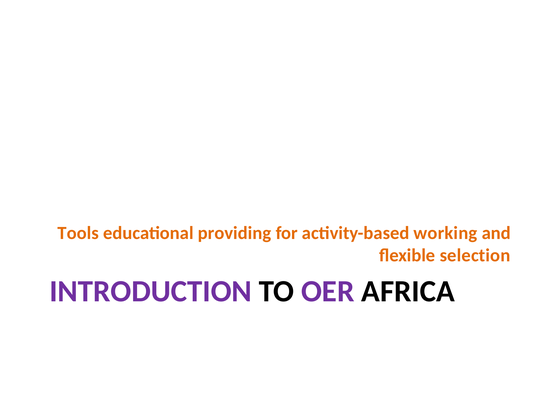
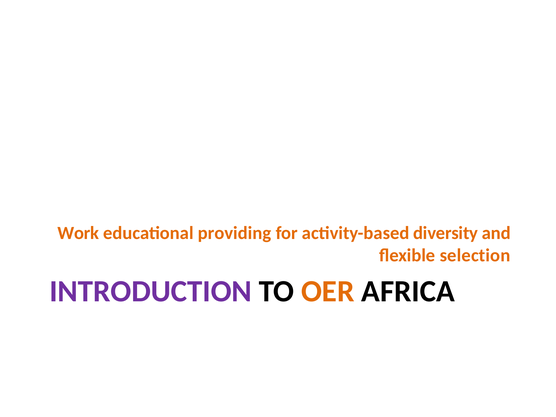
Tools: Tools -> Work (78, 233)
working: working -> diversity (446, 233)
OER colour: purple -> orange (328, 291)
